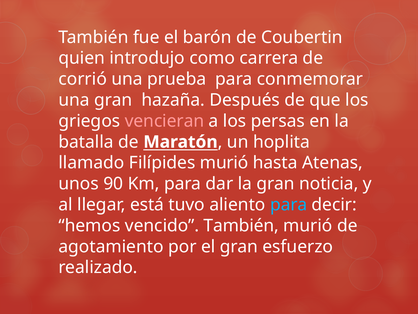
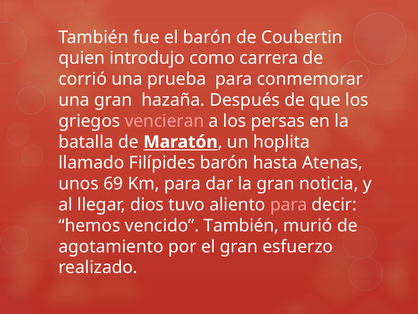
Filípides murió: murió -> barón (224, 163)
90: 90 -> 69 (113, 184)
está: está -> dios (147, 204)
para colour: light blue -> pink (289, 204)
